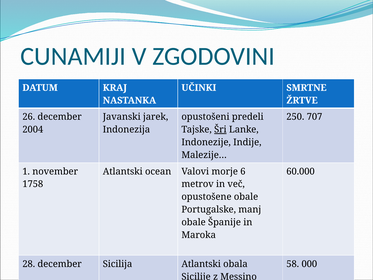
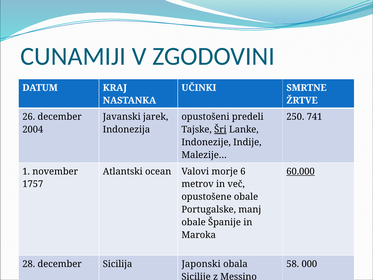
707: 707 -> 741 (315, 117)
60.000 underline: none -> present (301, 171)
1758: 1758 -> 1757 (33, 184)
Sicilija Atlantski: Atlantski -> Japonski (201, 264)
